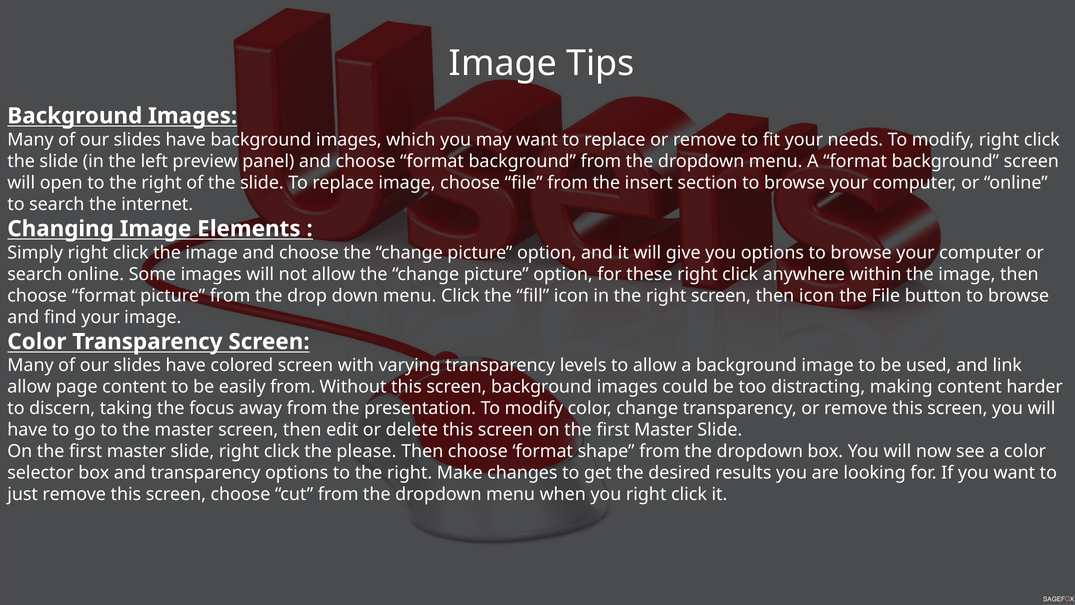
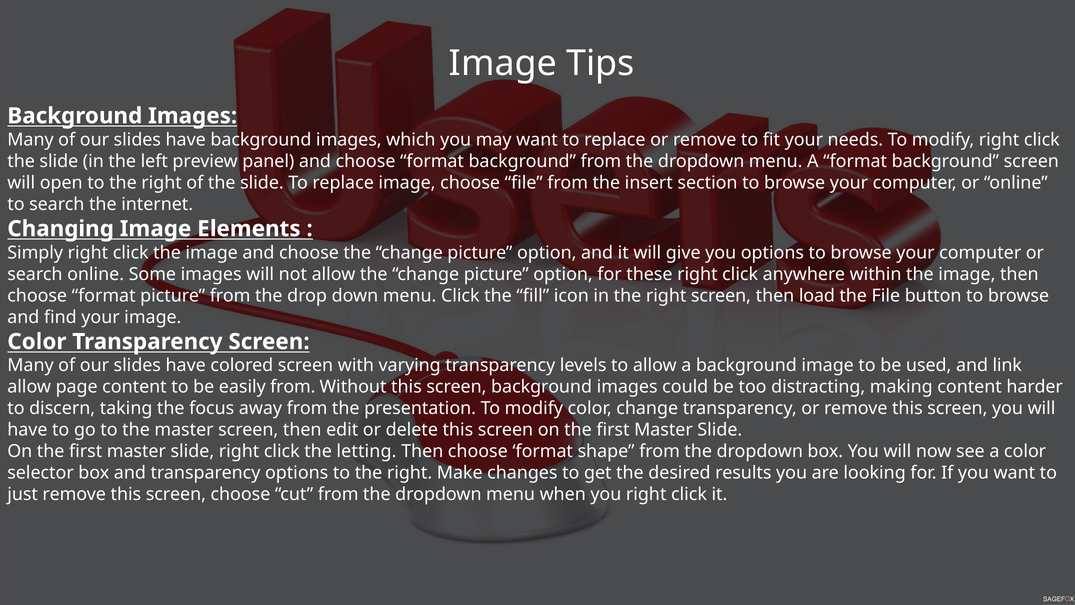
then icon: icon -> load (817, 296)
please: please -> letting (366, 451)
